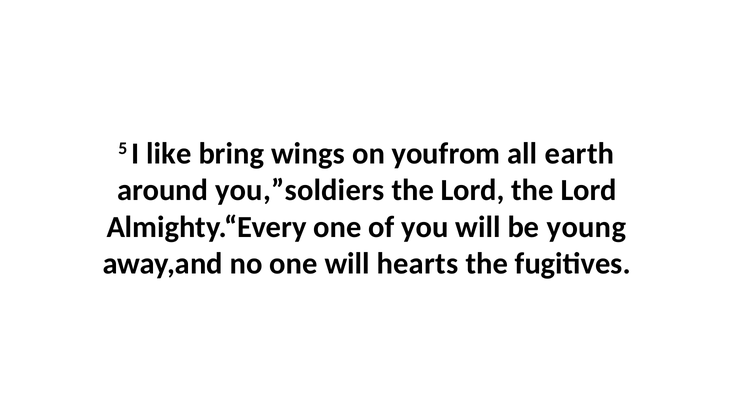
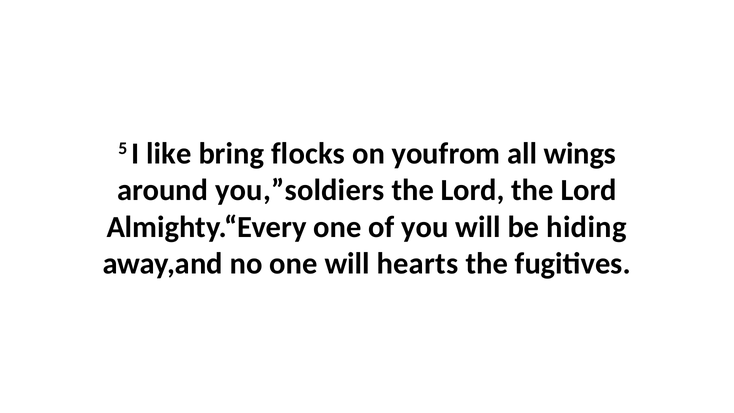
wings: wings -> flocks (308, 153)
earth: earth -> wings (580, 153)
young: young -> hiding (586, 227)
